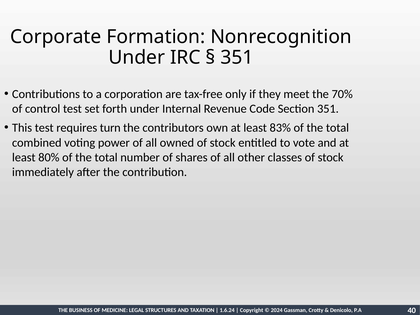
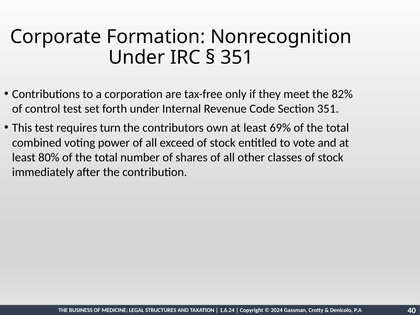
70%: 70% -> 82% (342, 94)
83%: 83% -> 69% (280, 128)
owned: owned -> exceed (177, 143)
